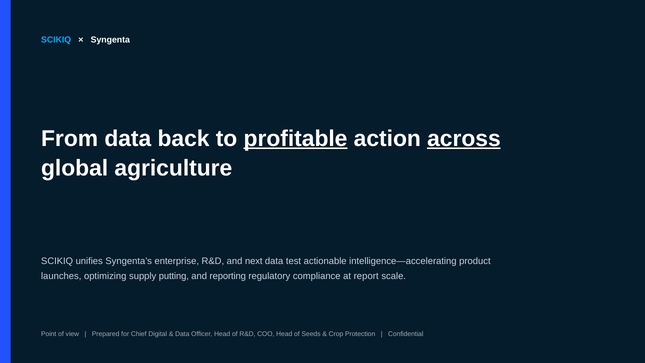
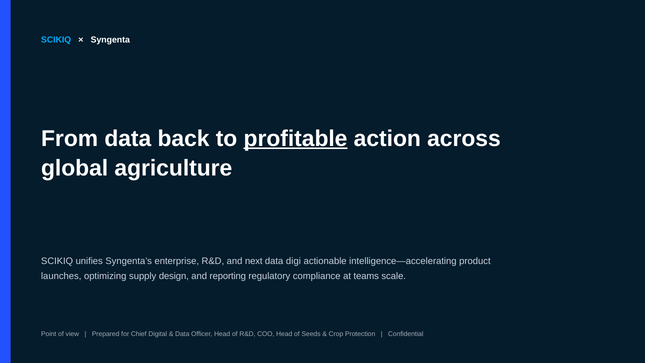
across underline: present -> none (464, 138)
test: test -> digi (293, 261)
putting: putting -> design (174, 276)
report: report -> teams (366, 276)
